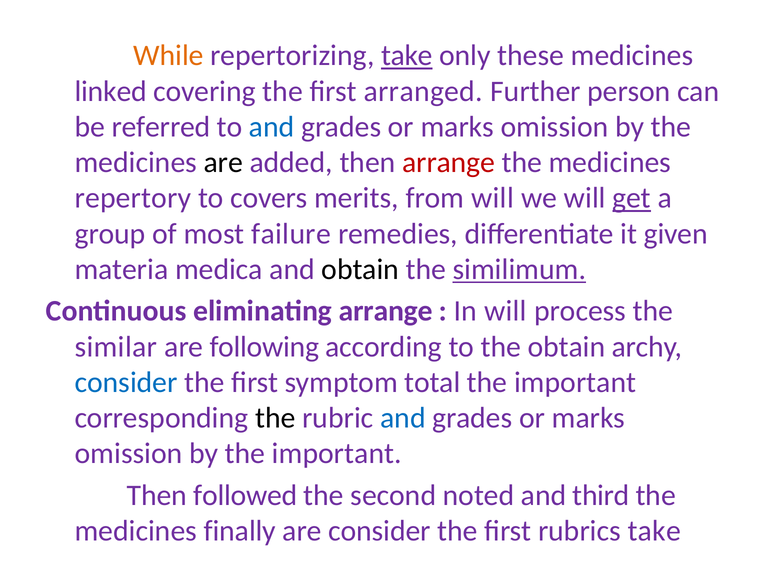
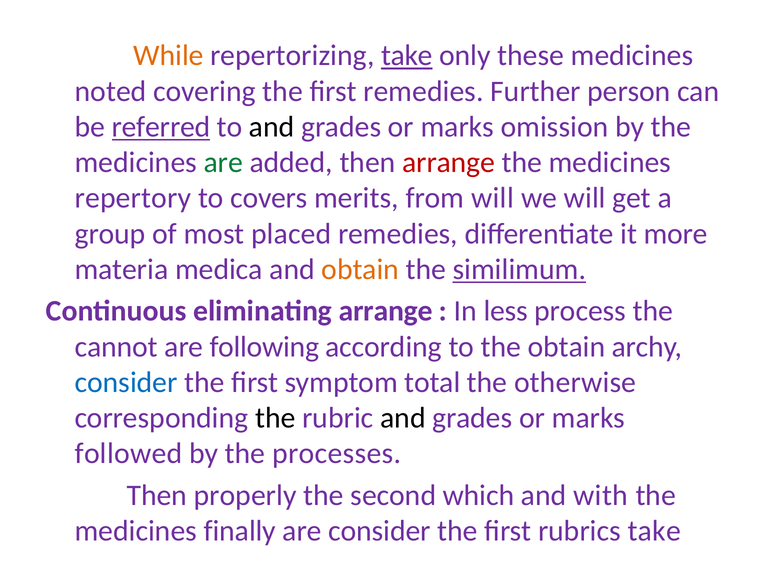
linked: linked -> noted (111, 91)
first arranged: arranged -> remedies (423, 91)
referred underline: none -> present (161, 127)
and colour: blue -> black (272, 127)
are colour: black -> green (223, 163)
get underline: present -> none (632, 198)
failure: failure -> placed (291, 234)
given: given -> more (676, 234)
obtain colour: black -> orange (360, 270)
In will: will -> less (506, 311)
similar: similar -> cannot (116, 347)
important: important -> otherwise (575, 383)
and colour: blue -> black (403, 418)
omission: omission -> followed (128, 454)
by the important: important -> processes (337, 454)
followed: followed -> properly (245, 496)
noted: noted -> which (479, 496)
third: third -> with (601, 496)
